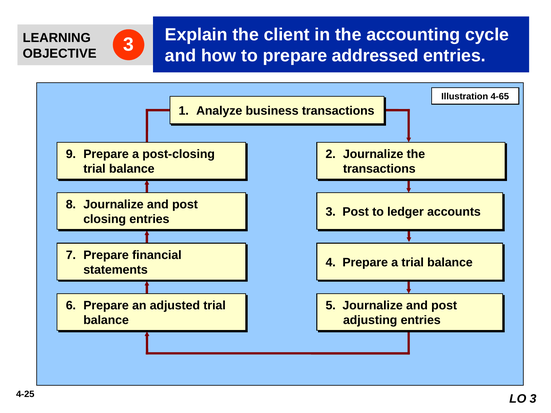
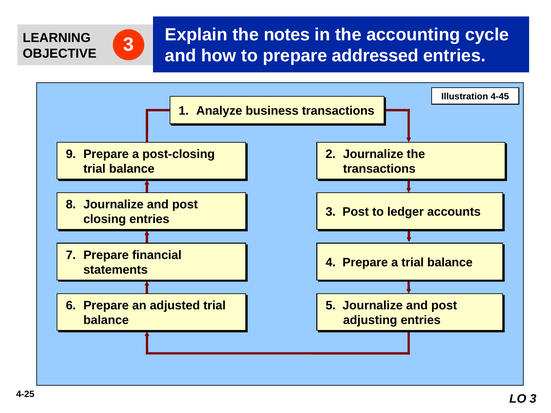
client: client -> notes (287, 35)
4-65: 4-65 -> 4-45 (500, 97)
